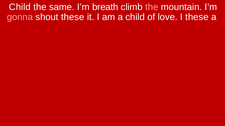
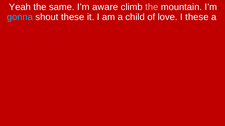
Child: Child -> Yeah (20, 7)
breath: breath -> aware (105, 7)
gonna colour: pink -> light blue (20, 17)
